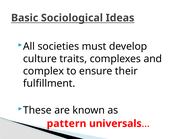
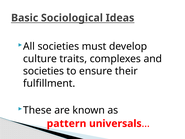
complex: complex -> societies (44, 71)
